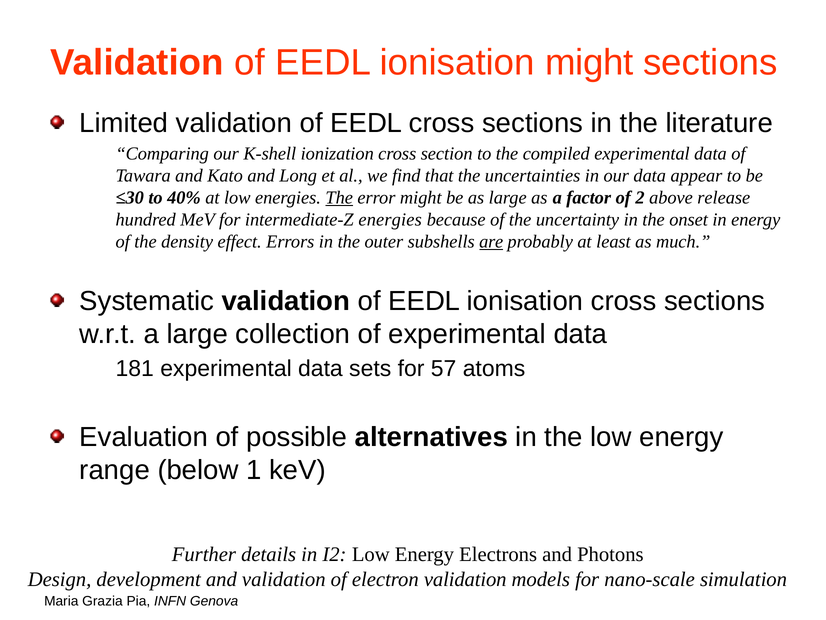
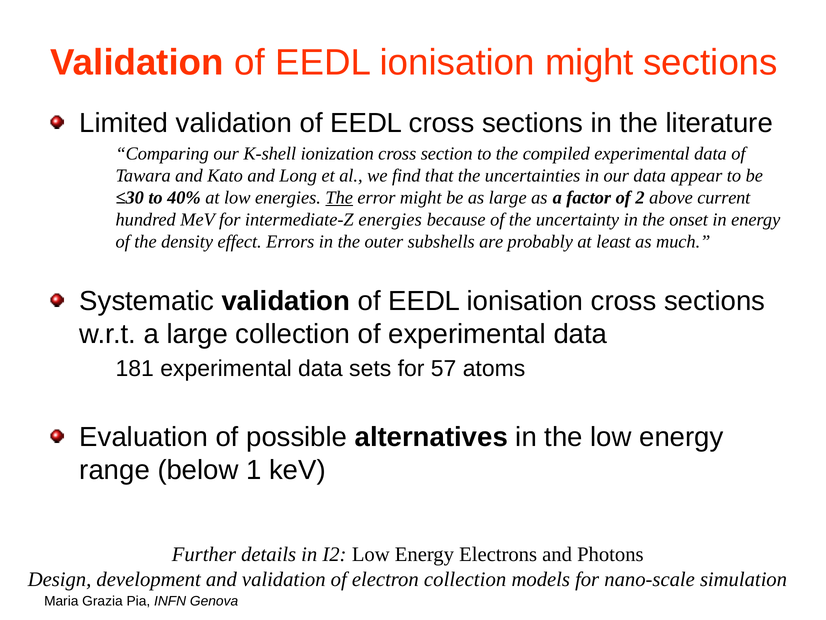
release: release -> current (724, 197)
are underline: present -> none (491, 241)
electron validation: validation -> collection (465, 579)
